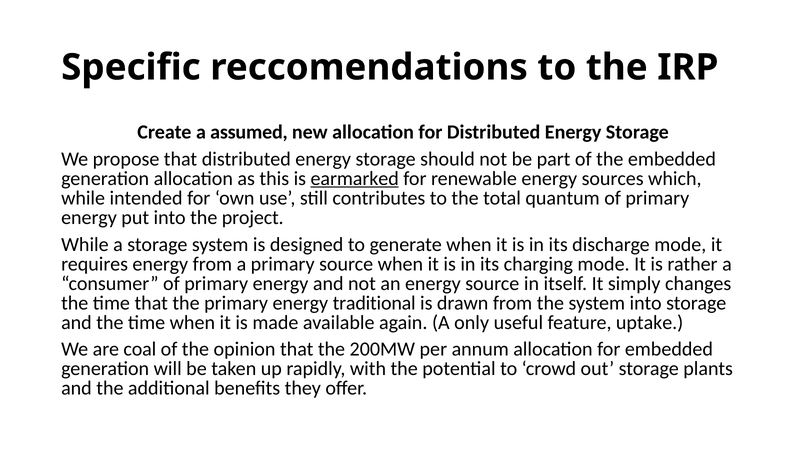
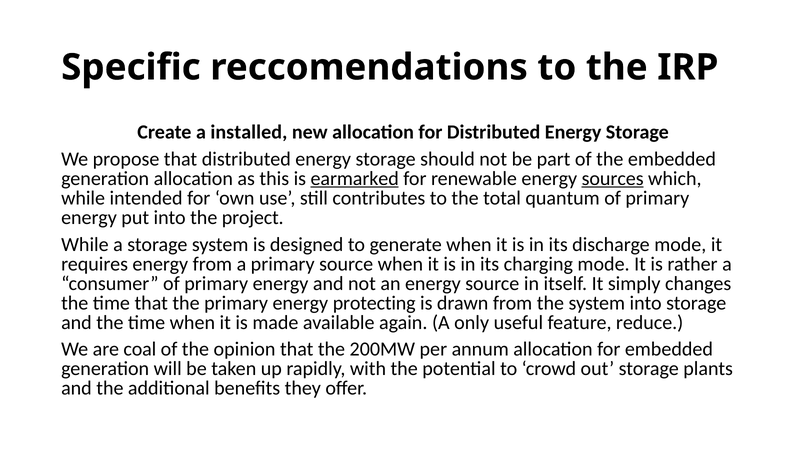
assumed: assumed -> installed (249, 132)
sources underline: none -> present (613, 179)
traditional: traditional -> protecting (374, 303)
uptake: uptake -> reduce (650, 322)
